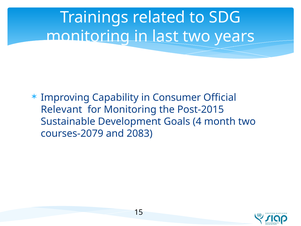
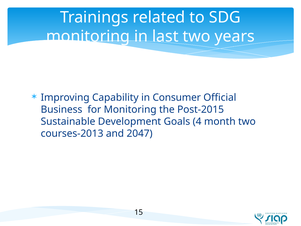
Relevant: Relevant -> Business (62, 109)
courses-2079: courses-2079 -> courses-2013 (72, 134)
2083: 2083 -> 2047 (140, 134)
